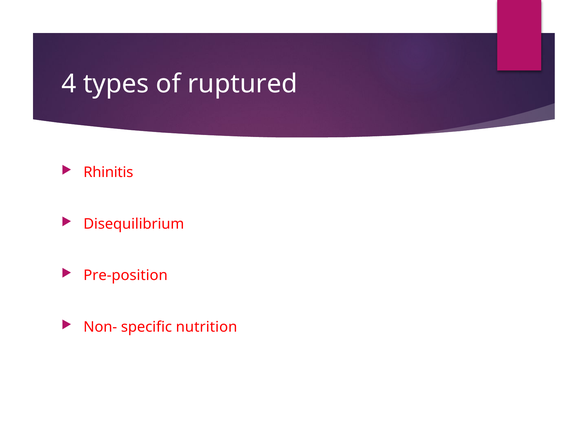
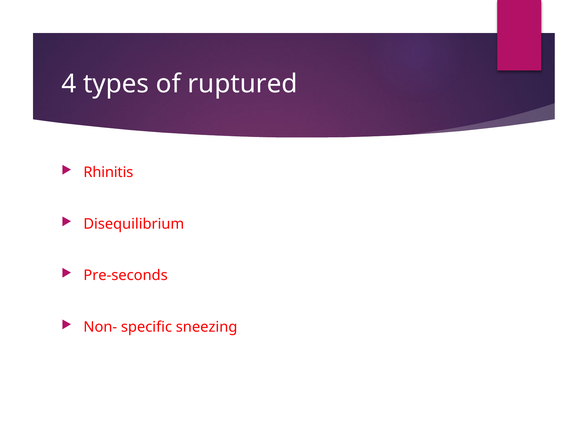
Pre-position: Pre-position -> Pre-seconds (126, 276)
nutrition: nutrition -> sneezing (207, 327)
